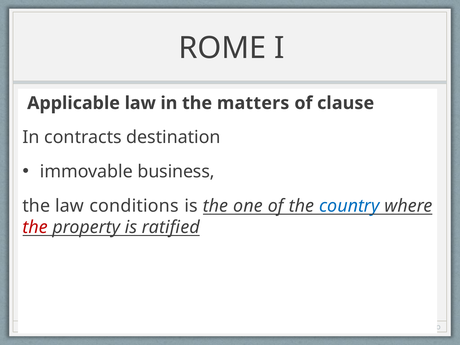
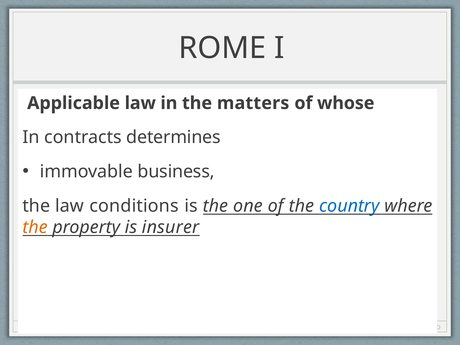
clause: clause -> whose (346, 103)
destination: destination -> determines (174, 137)
the colour: red -> orange (35, 227)
ratified: ratified -> insurer (171, 227)
